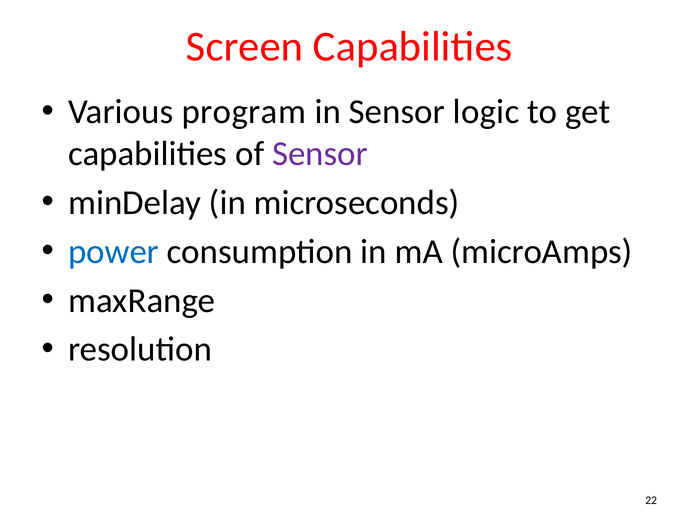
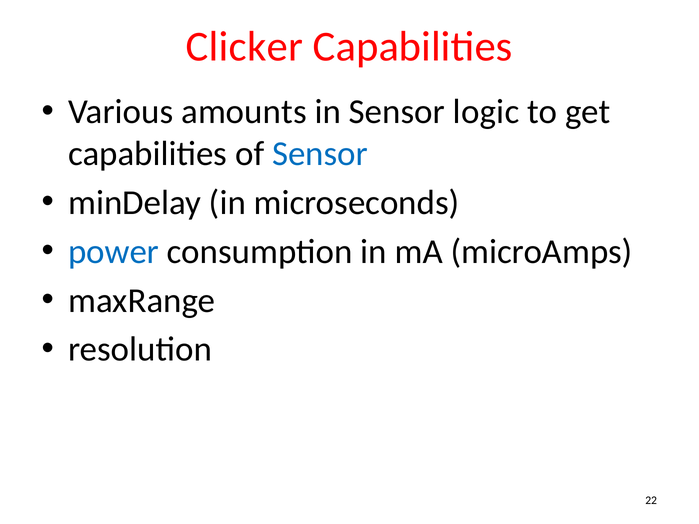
Screen: Screen -> Clicker (244, 47)
program: program -> amounts (244, 112)
Sensor colour: purple -> blue (320, 154)
